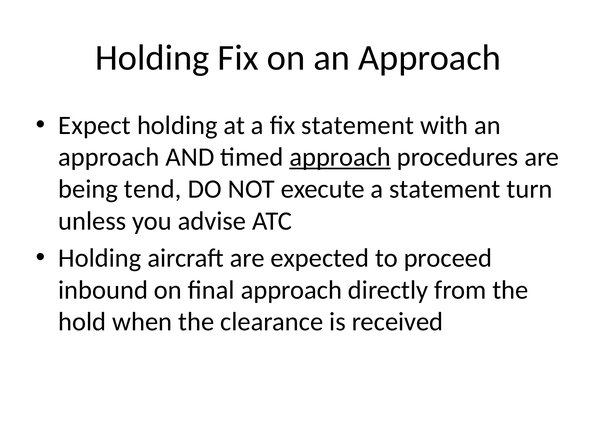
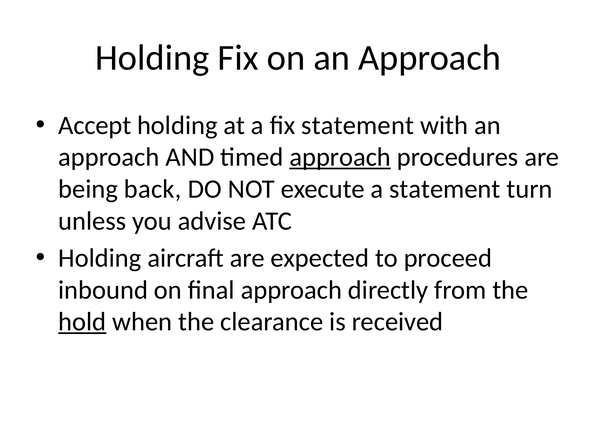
Expect: Expect -> Accept (95, 125)
tend: tend -> back (153, 189)
hold underline: none -> present (82, 322)
